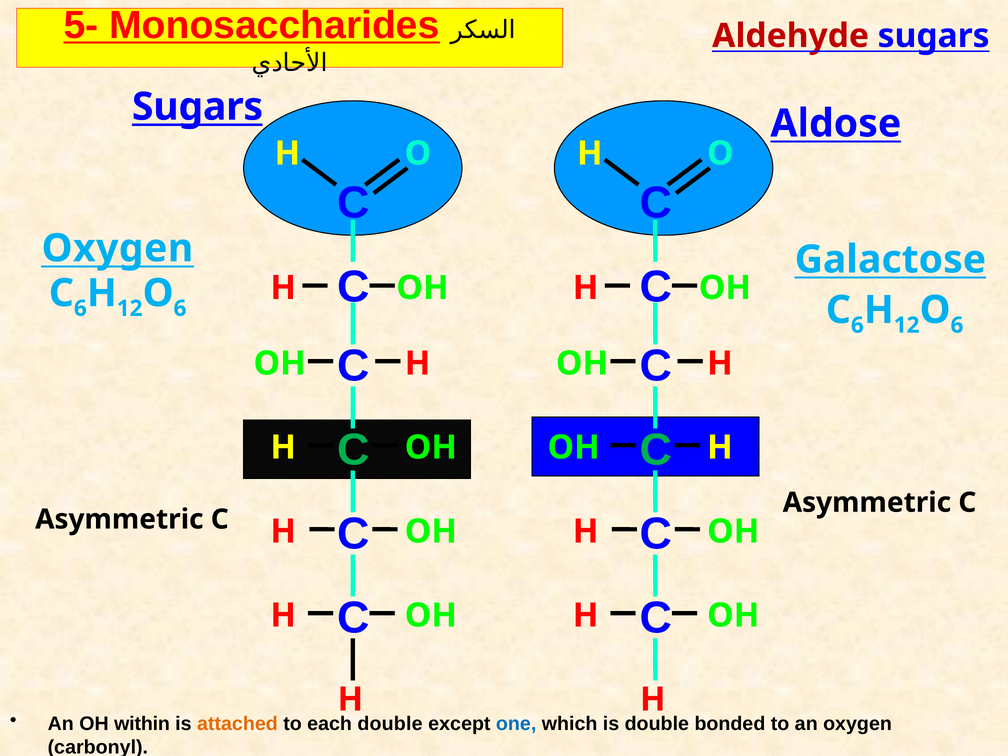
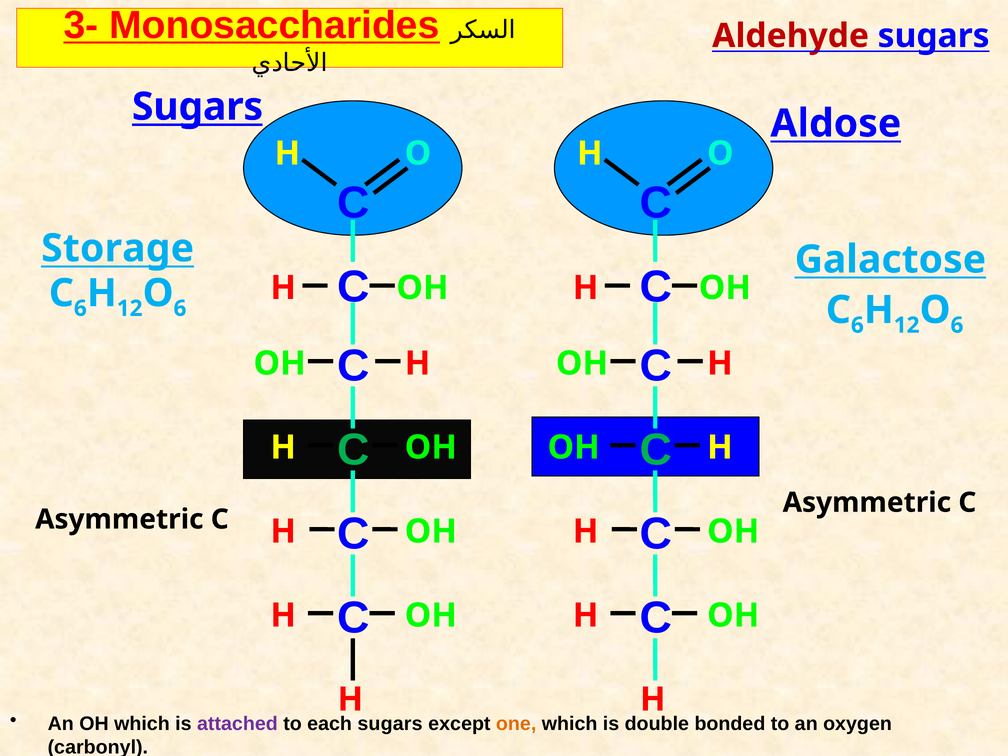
5-: 5- -> 3- (81, 25)
Oxygen: Oxygen -> Storage (118, 248)
OH within: within -> which (142, 724)
attached colour: orange -> purple (237, 724)
each double: double -> sugars (390, 724)
one colour: blue -> orange (516, 724)
